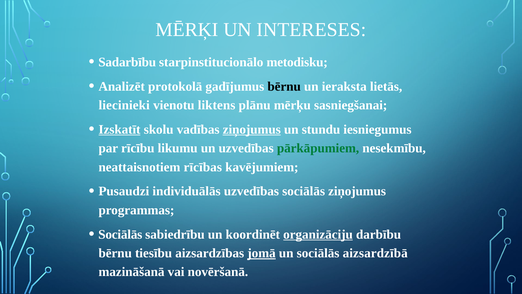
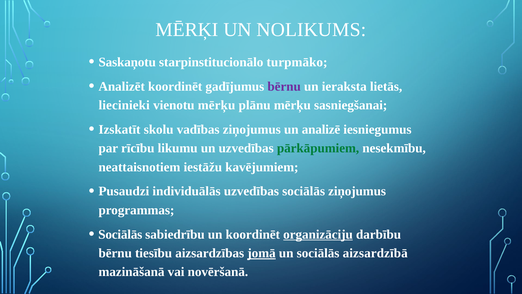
INTERESES: INTERESES -> NOLIKUMS (311, 30)
Sadarbību: Sadarbību -> Saskaņotu (127, 62)
metodisku: metodisku -> turpmāko (297, 62)
Analizēt protokolā: protokolā -> koordinēt (175, 86)
bērnu colour: black -> purple (284, 86)
vienotu liktens: liktens -> mērķu (217, 105)
Izskatīt underline: present -> none (120, 129)
ziņojumus underline: present -> none (252, 129)
stundu: stundu -> analizē (321, 129)
rīcības: rīcības -> iestāžu (203, 167)
